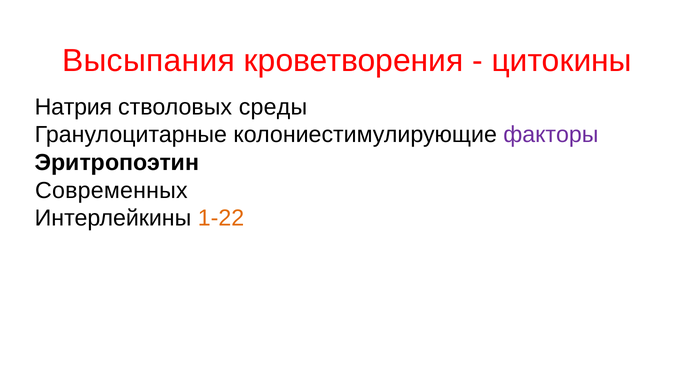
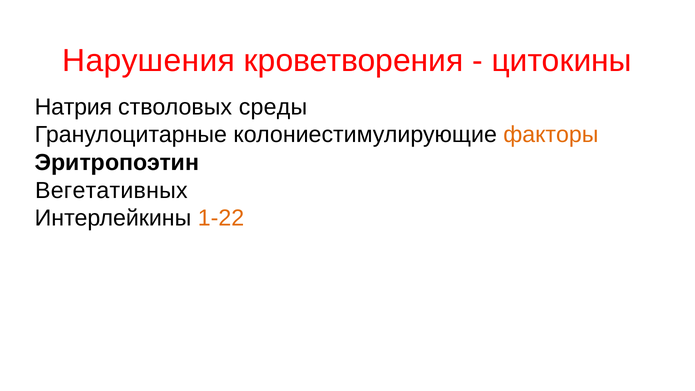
Высыпания: Высыпания -> Нарушения (149, 61)
факторы colour: purple -> orange (551, 135)
Современных: Современных -> Вегетативных (111, 190)
